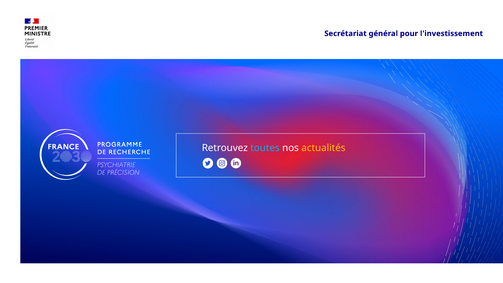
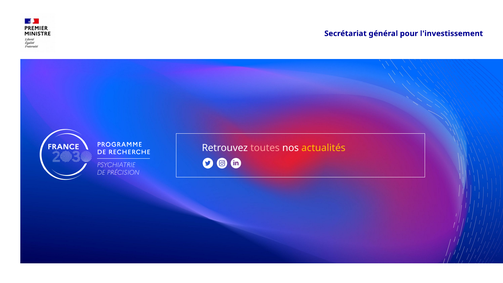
toutes colour: light blue -> pink (265, 148)
